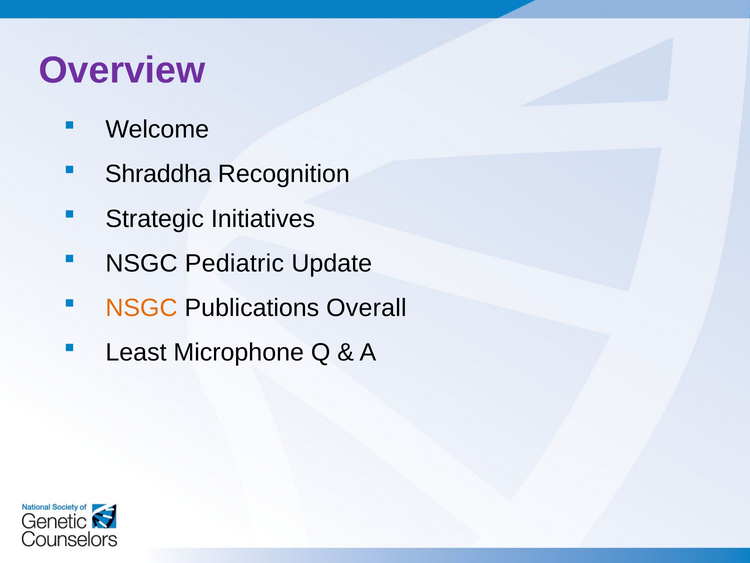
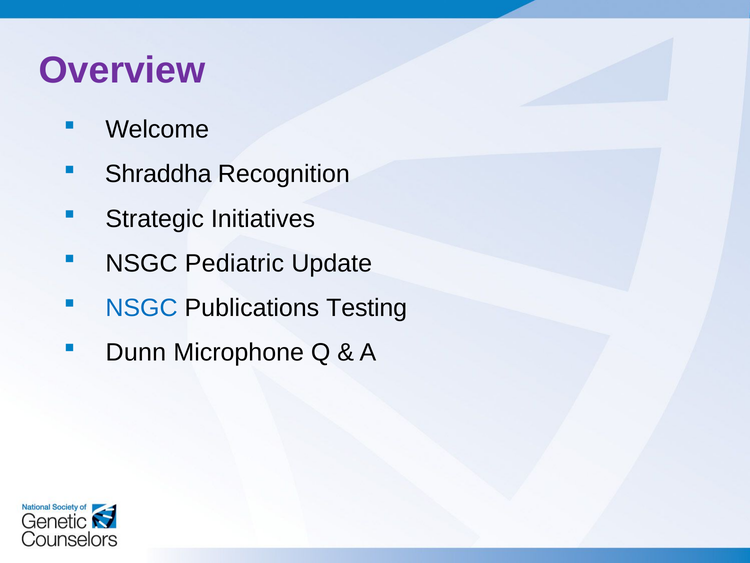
NSGC colour: orange -> blue (142, 307)
Overall: Overall -> Testing (367, 307)
Least: Least -> Dunn (136, 352)
